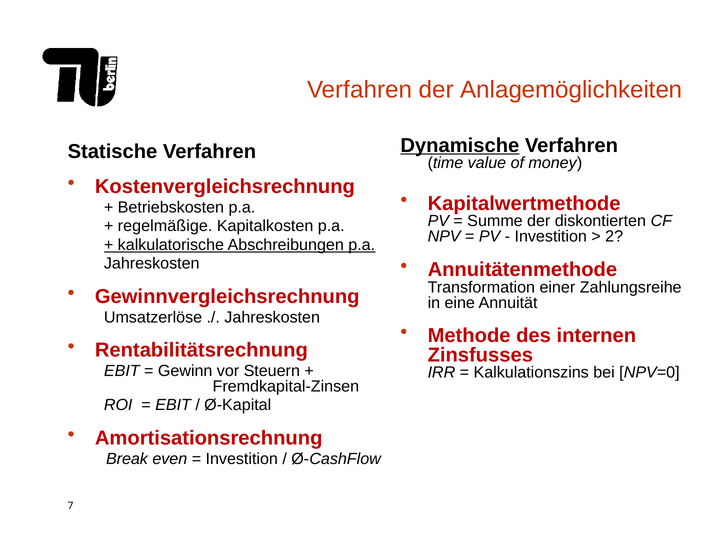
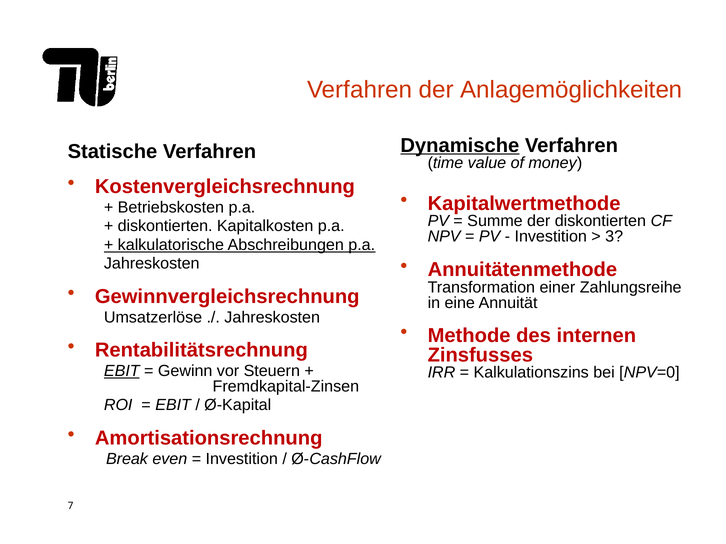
regelmäßige: regelmäßige -> diskontierten (165, 226)
2: 2 -> 3 (614, 237)
EBIT underline: none -> present (122, 371)
